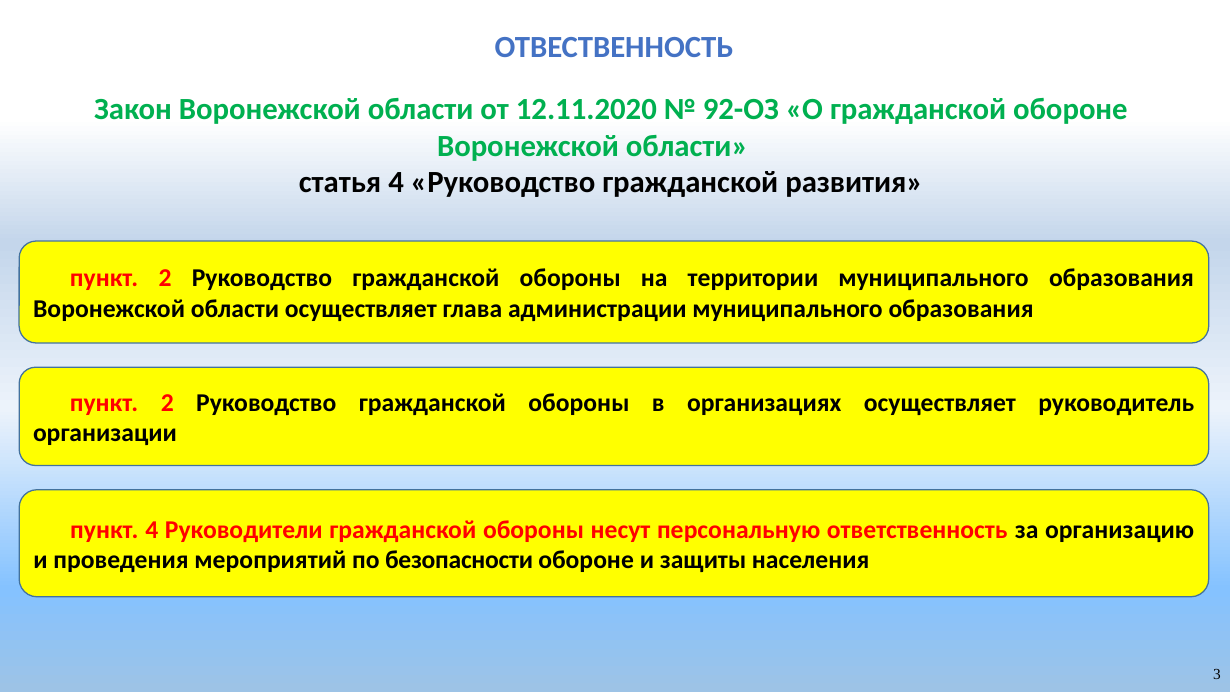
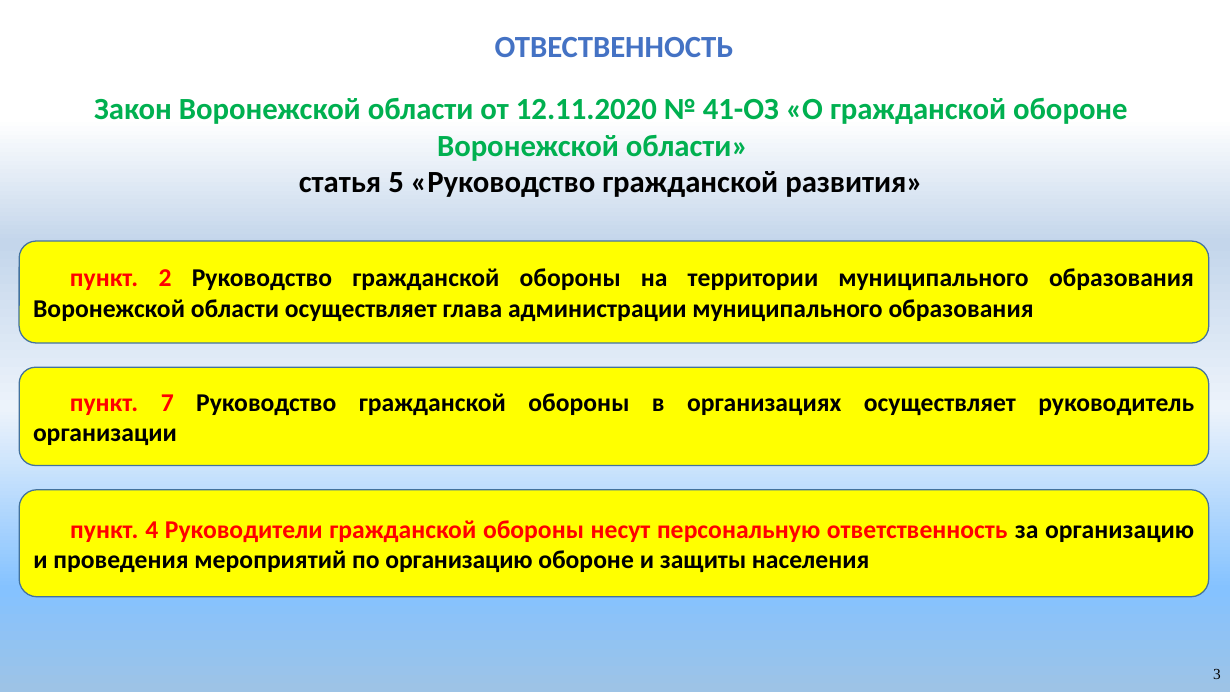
92-ОЗ: 92-ОЗ -> 41-ОЗ (741, 109)
статья 4: 4 -> 5 (396, 183)
2: 2 -> 7 (167, 403)
по безопасности: безопасности -> организацию (459, 560)
